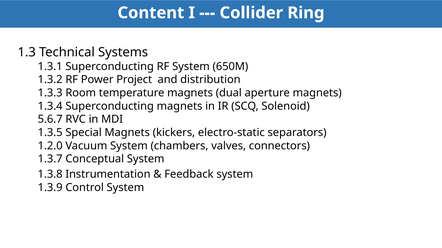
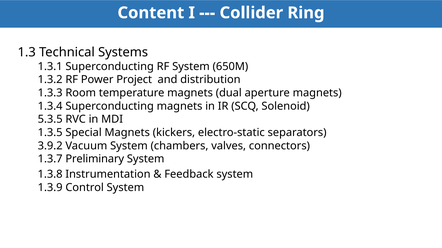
5.6.7: 5.6.7 -> 5.3.5 (50, 120)
1.2.0: 1.2.0 -> 3.9.2 (50, 146)
Conceptual: Conceptual -> Preliminary (95, 159)
